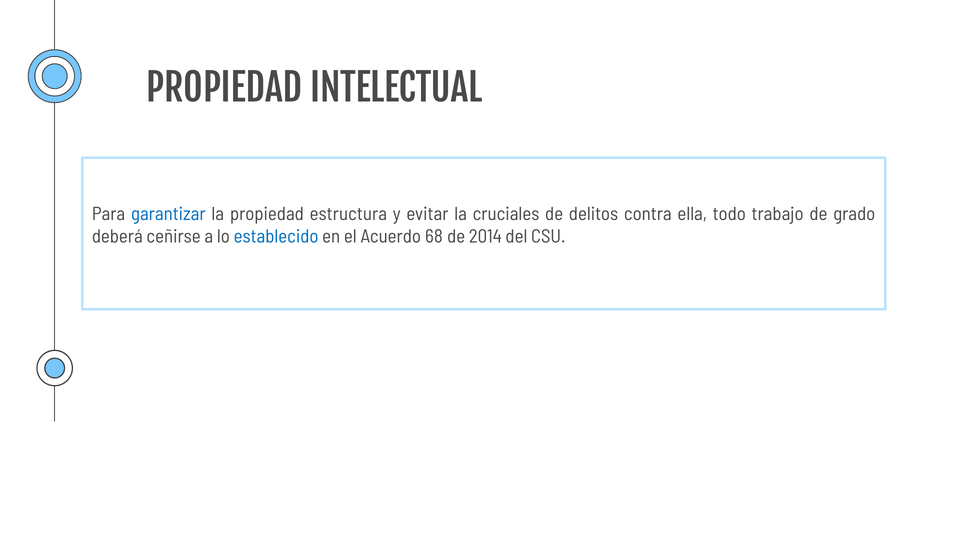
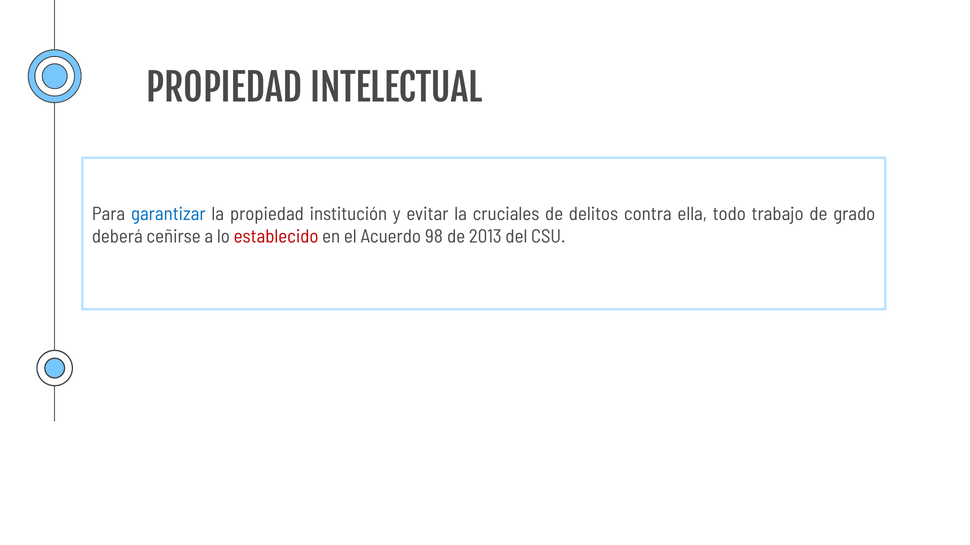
estructura: estructura -> institución (348, 214)
establecido colour: blue -> red (276, 237)
68: 68 -> 98 (434, 237)
2014: 2014 -> 2013 (485, 237)
